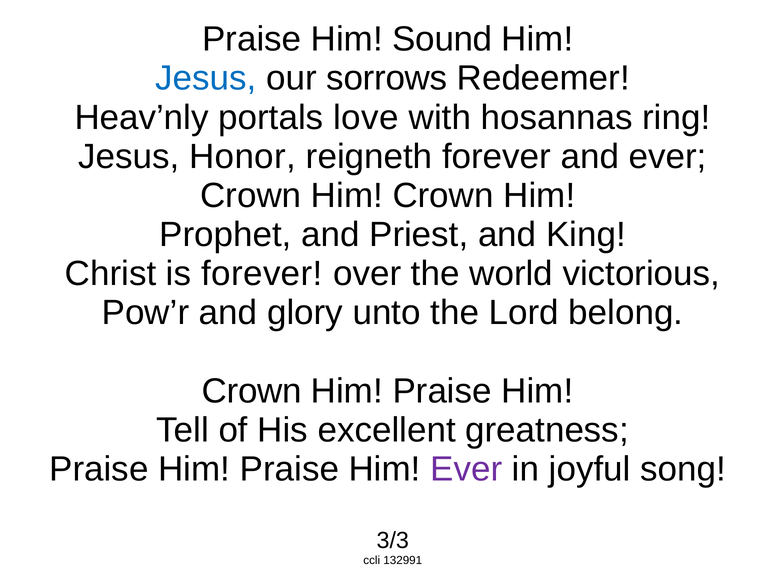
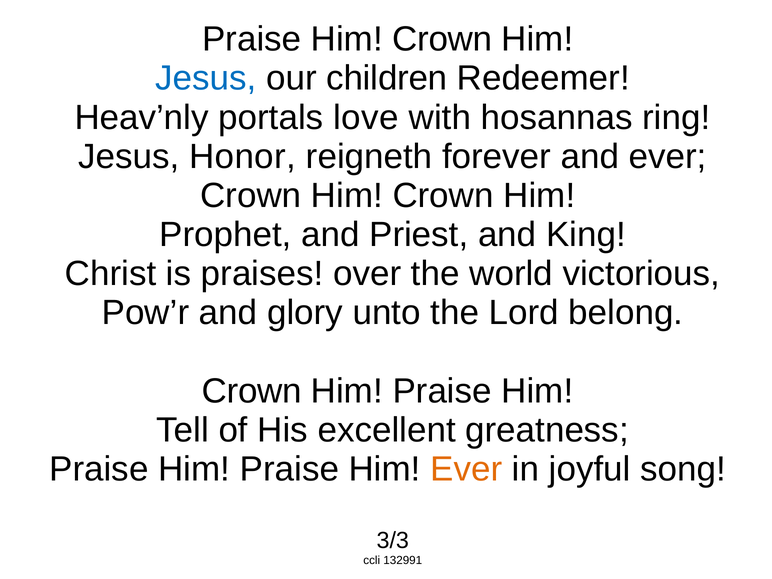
Praise Him Sound: Sound -> Crown (442, 39)
sorrows: sorrows -> children (387, 78)
is forever: forever -> praises (262, 274)
Ever colour: purple -> orange (466, 469)
